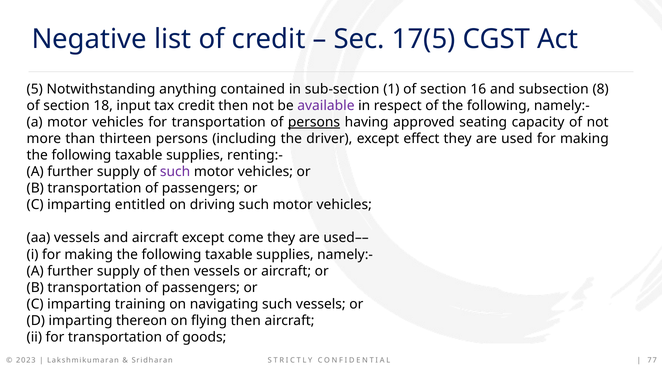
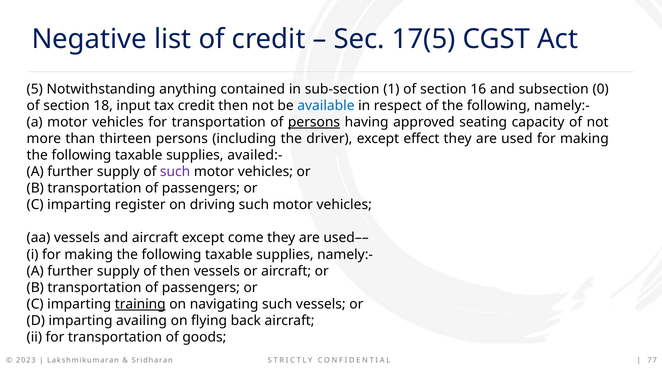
8: 8 -> 0 (601, 89)
available colour: purple -> blue (326, 106)
renting:-: renting:- -> availed:- (255, 155)
entitled: entitled -> register (140, 205)
training underline: none -> present (140, 304)
thereon: thereon -> availing (142, 321)
flying then: then -> back (246, 321)
